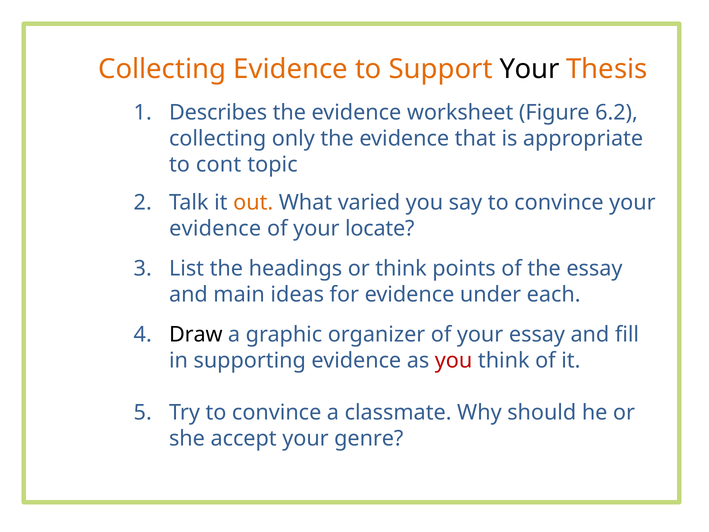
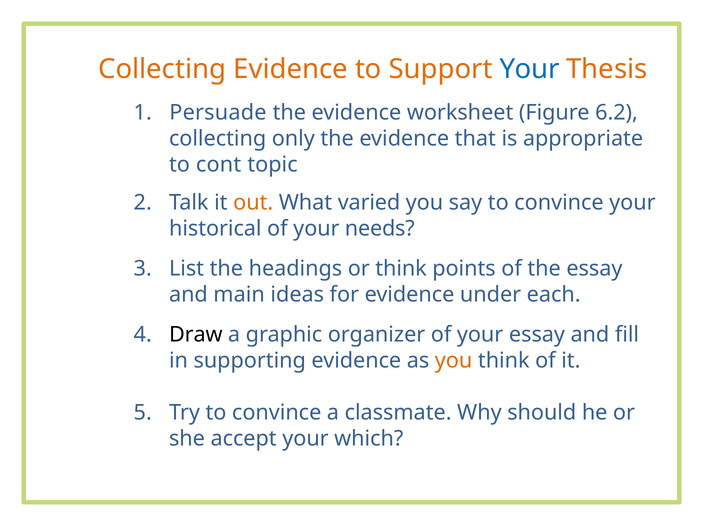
Your colour: black -> blue (530, 69)
Describes: Describes -> Persuade (218, 113)
evidence: evidence -> historical (215, 228)
locate: locate -> needs (380, 228)
you colour: red -> orange (454, 361)
genre: genre -> which (369, 439)
